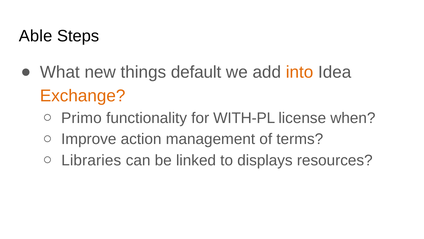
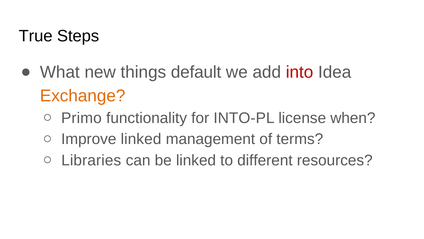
Able: Able -> True (36, 36)
into colour: orange -> red (300, 72)
WITH-PL: WITH-PL -> INTO-PL (244, 118)
Improve action: action -> linked (141, 139)
displays: displays -> different (265, 160)
